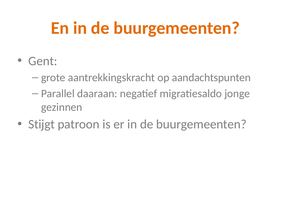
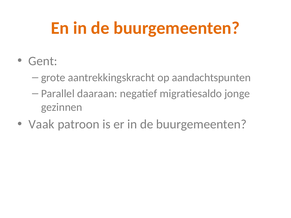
Stijgt: Stijgt -> Vaak (41, 124)
